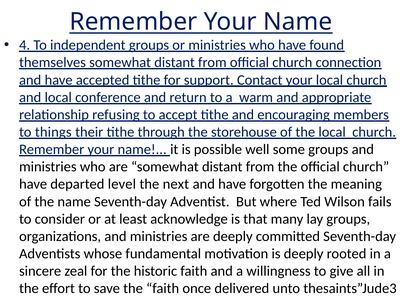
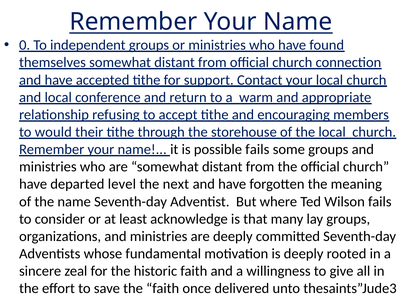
4: 4 -> 0 (25, 45)
things: things -> would (53, 132)
possible well: well -> fails (257, 150)
